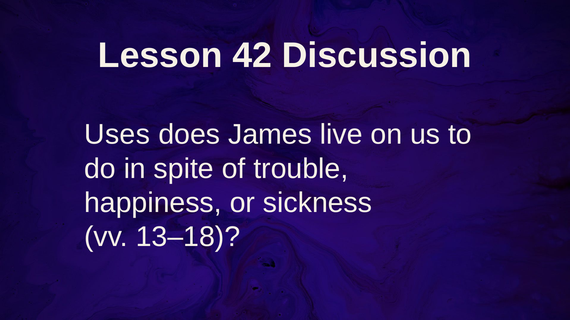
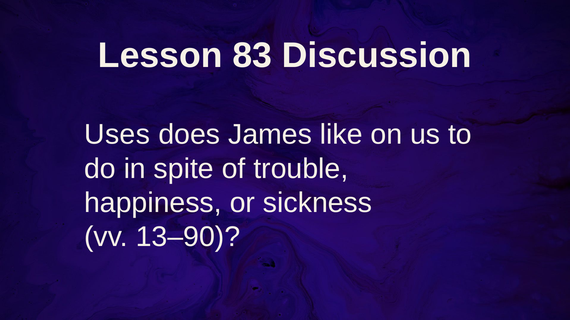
42: 42 -> 83 (252, 56)
live: live -> like (341, 135)
13–18: 13–18 -> 13–90 (188, 237)
